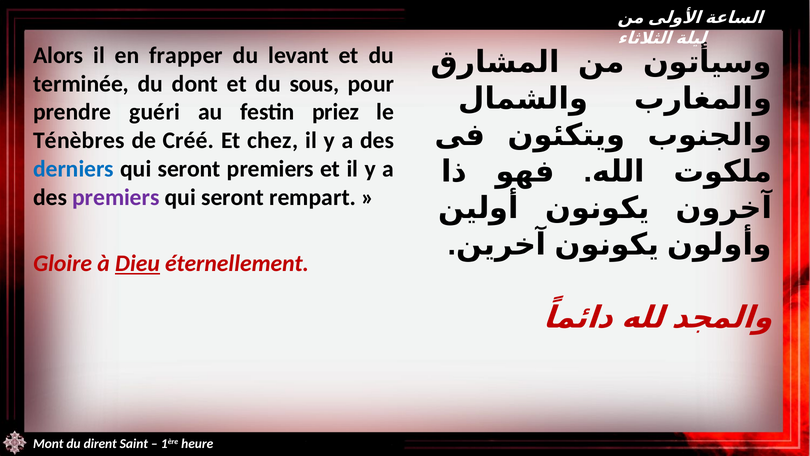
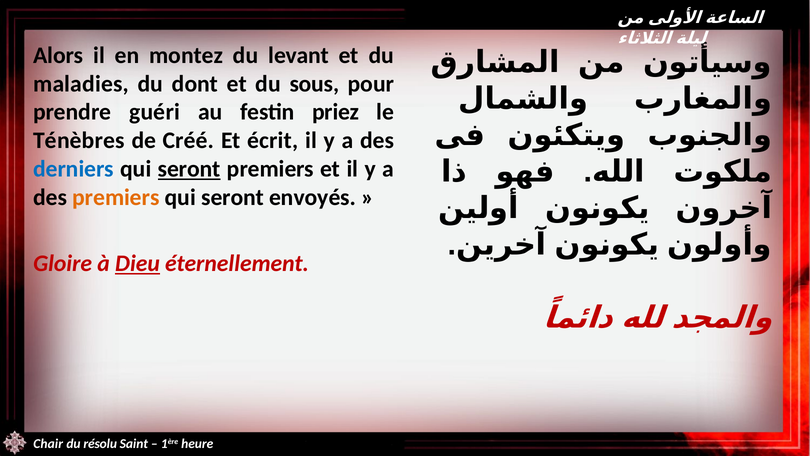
frapper: frapper -> montez (186, 55)
terminée: terminée -> maladies (81, 84)
chez: chez -> écrit (273, 140)
seront underline: none -> present (189, 169)
premiers colour: purple -> orange (116, 197)
rempart: rempart -> envoyés (313, 197)
Mont: Mont -> Chair (48, 443)
dirent: dirent -> résolu (100, 443)
